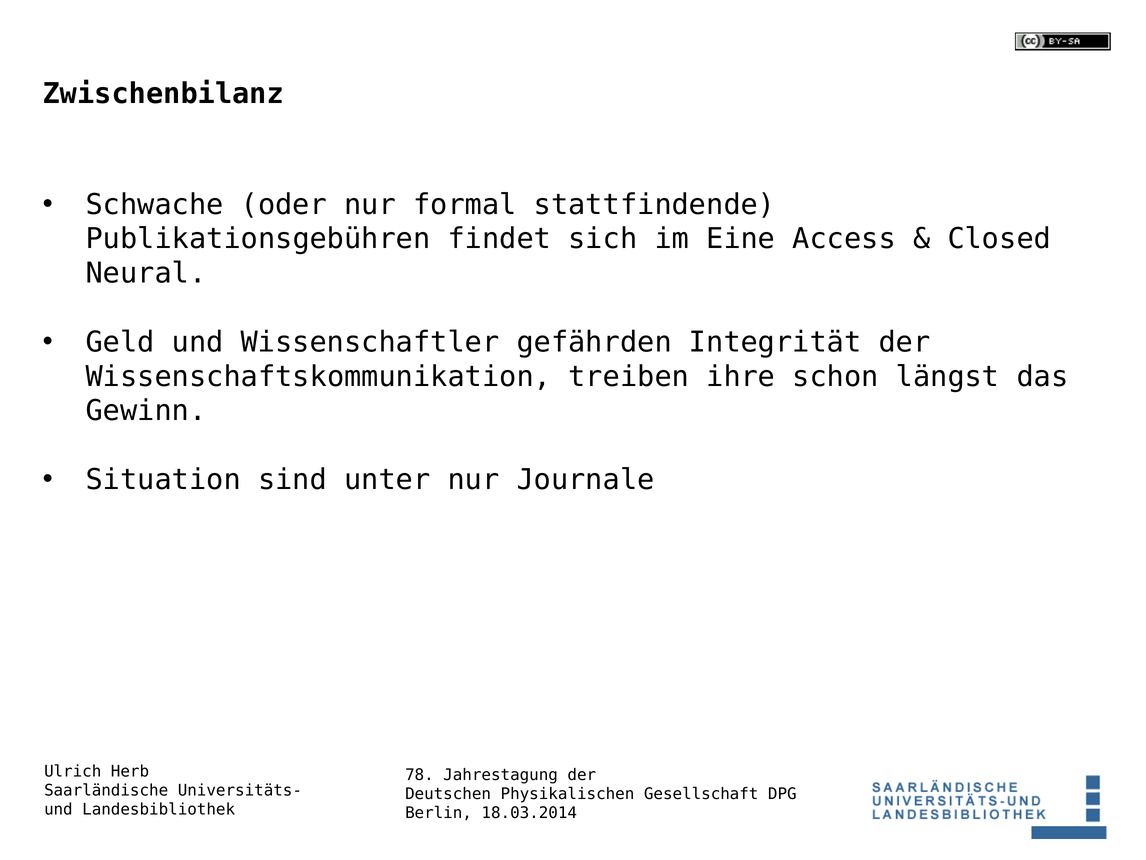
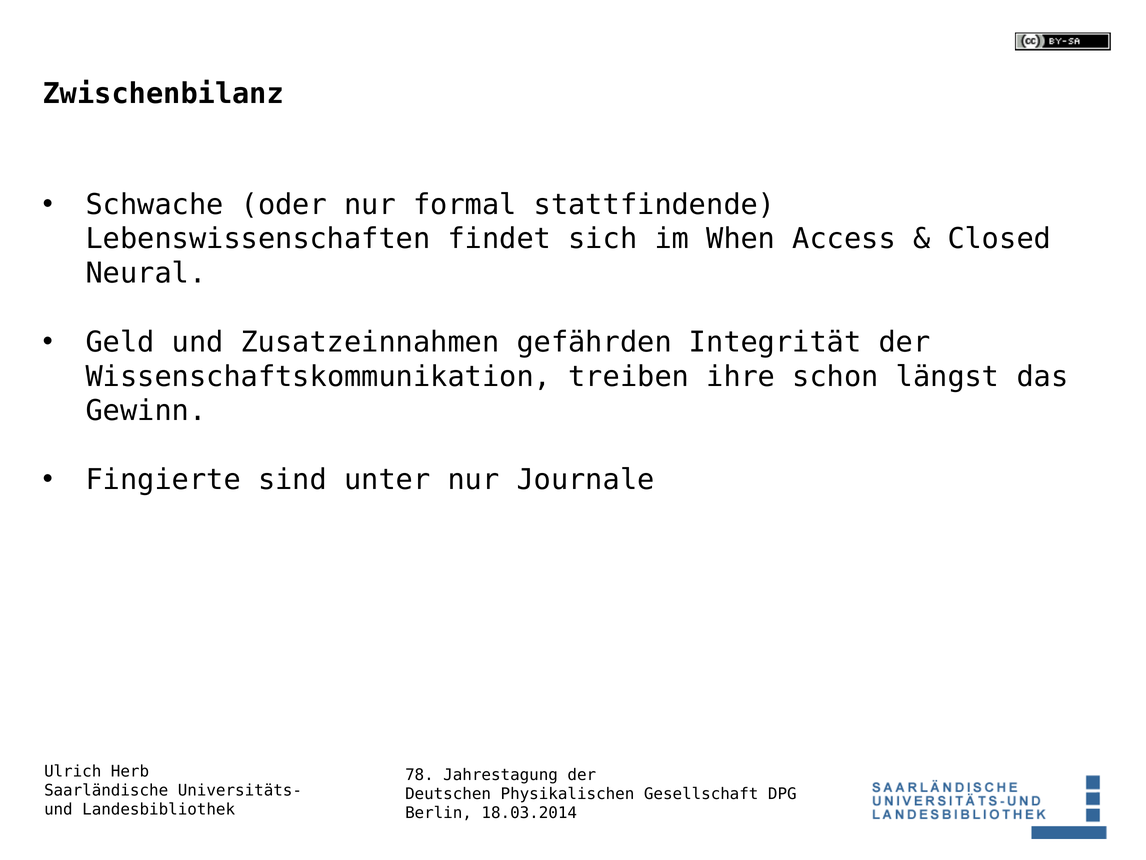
Publikationsgebühren: Publikationsgebühren -> Lebenswissenschaften (258, 239)
Eine: Eine -> When (741, 239)
Wissenschaftler: Wissenschaftler -> Zusatzeinnahmen (370, 342)
Situation: Situation -> Fingierte (163, 480)
